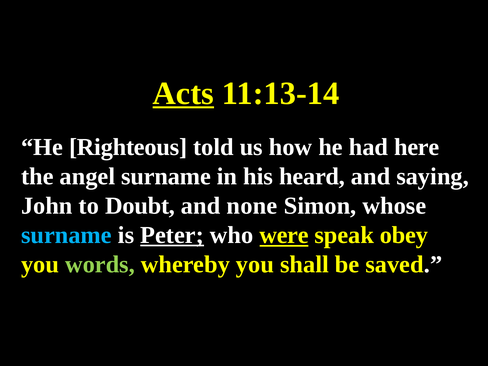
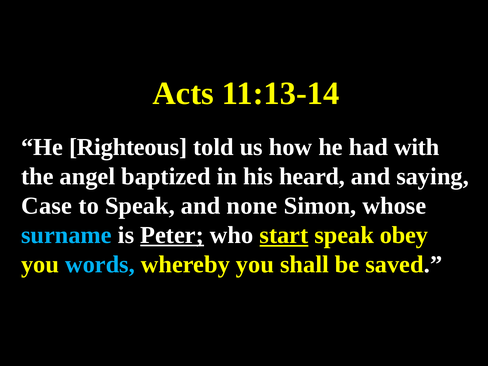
Acts underline: present -> none (183, 93)
here: here -> with (417, 147)
angel surname: surname -> baptized (166, 177)
John: John -> Case (47, 206)
to Doubt: Doubt -> Speak (140, 206)
were: were -> start (284, 235)
words colour: light green -> light blue (100, 264)
